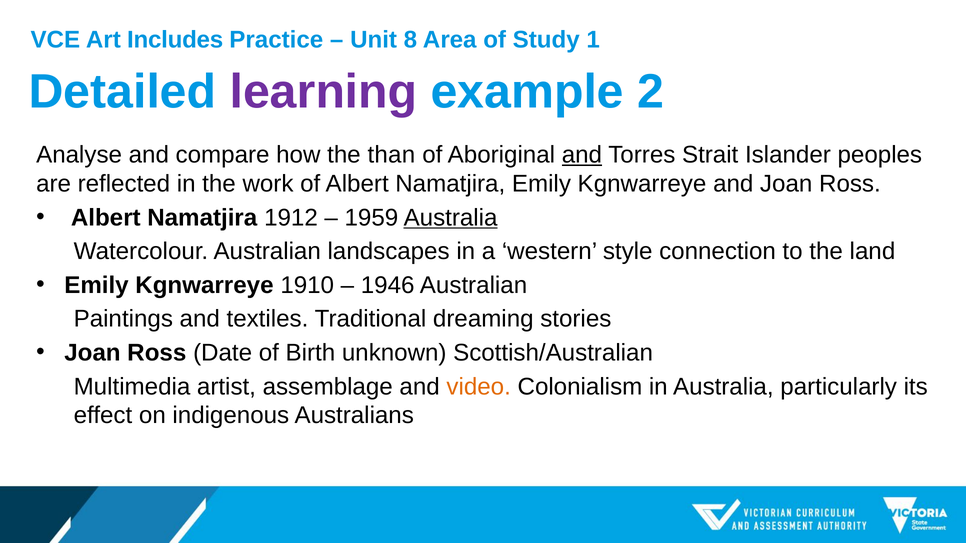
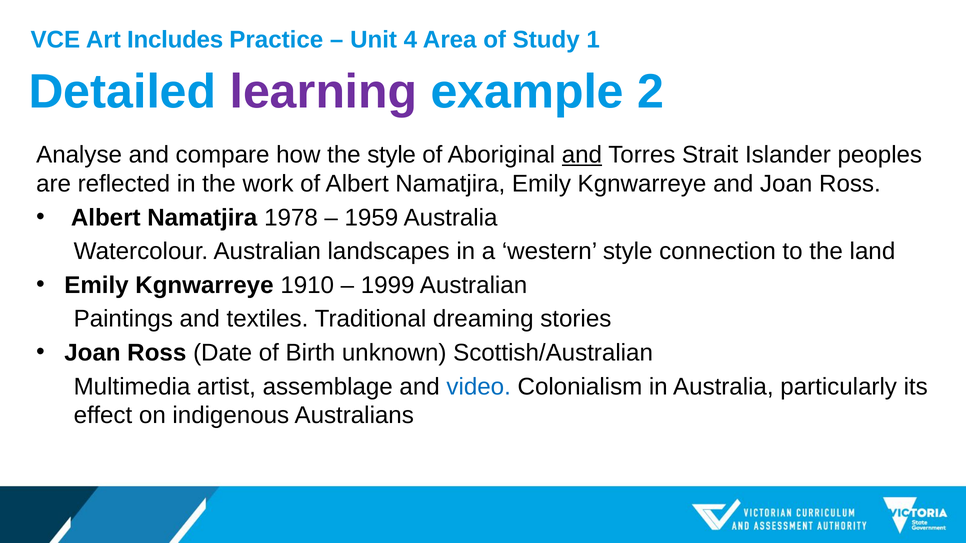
8: 8 -> 4 (410, 40)
the than: than -> style (392, 155)
1912: 1912 -> 1978 (291, 218)
Australia underline: present -> none (451, 218)
1946: 1946 -> 1999 (388, 285)
video colour: orange -> blue (479, 387)
